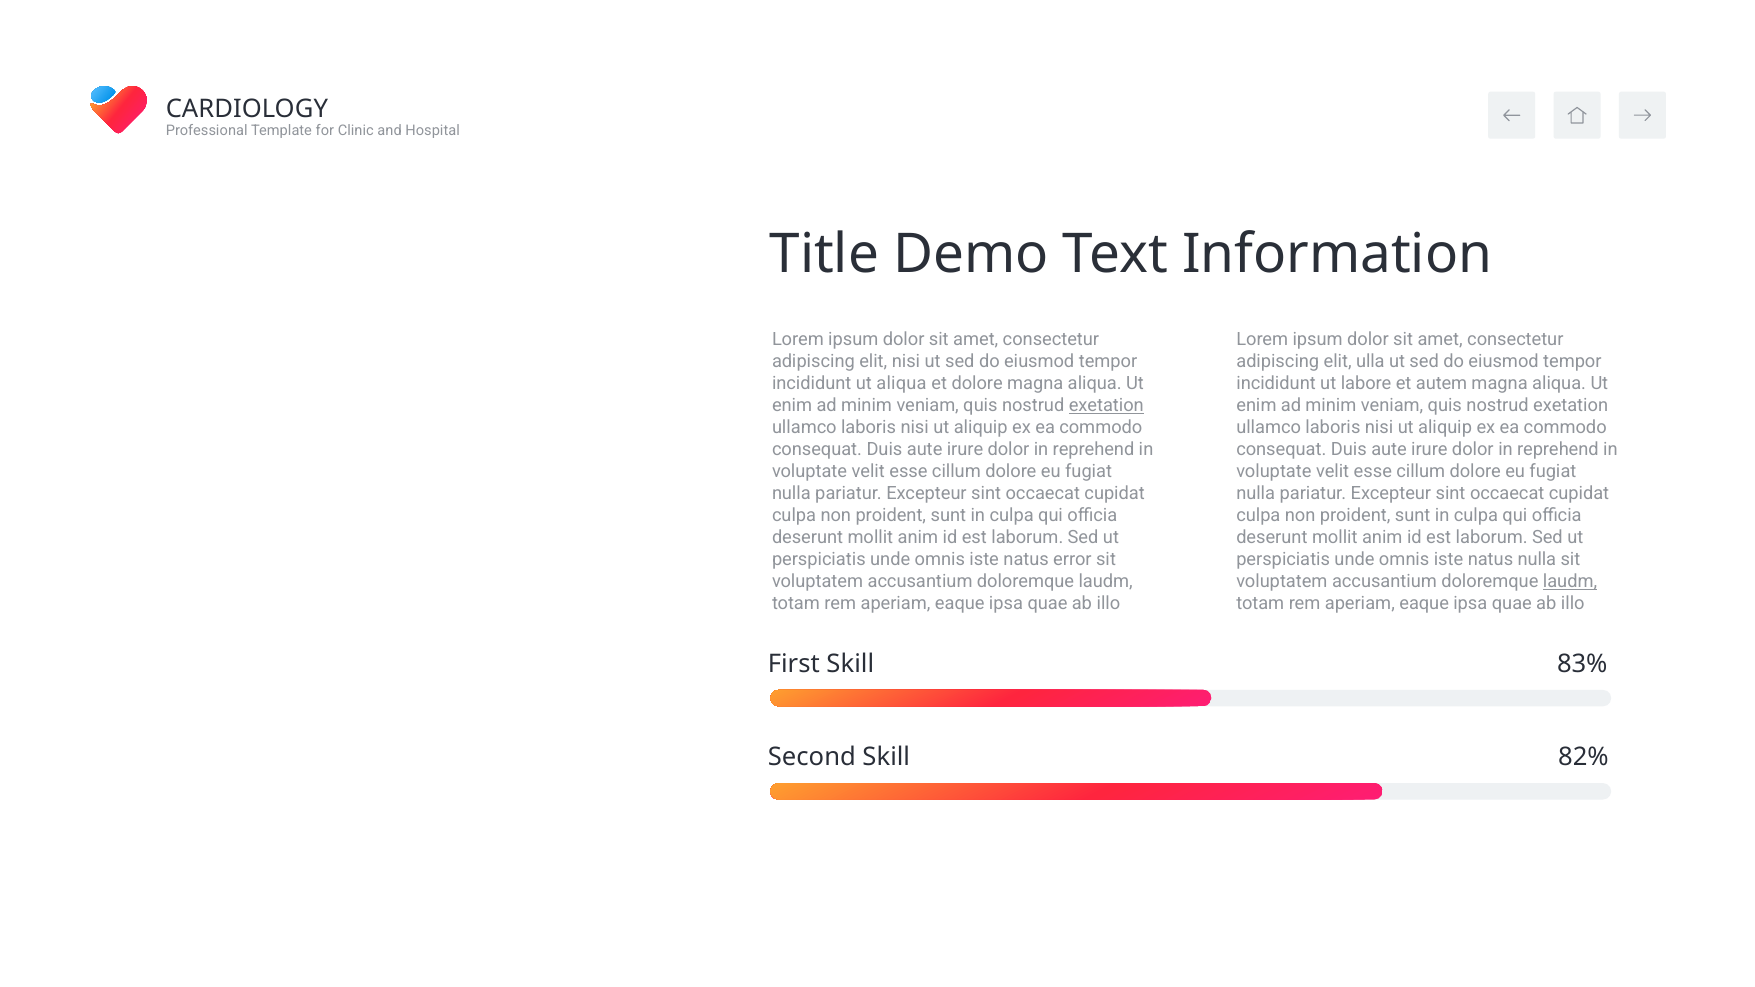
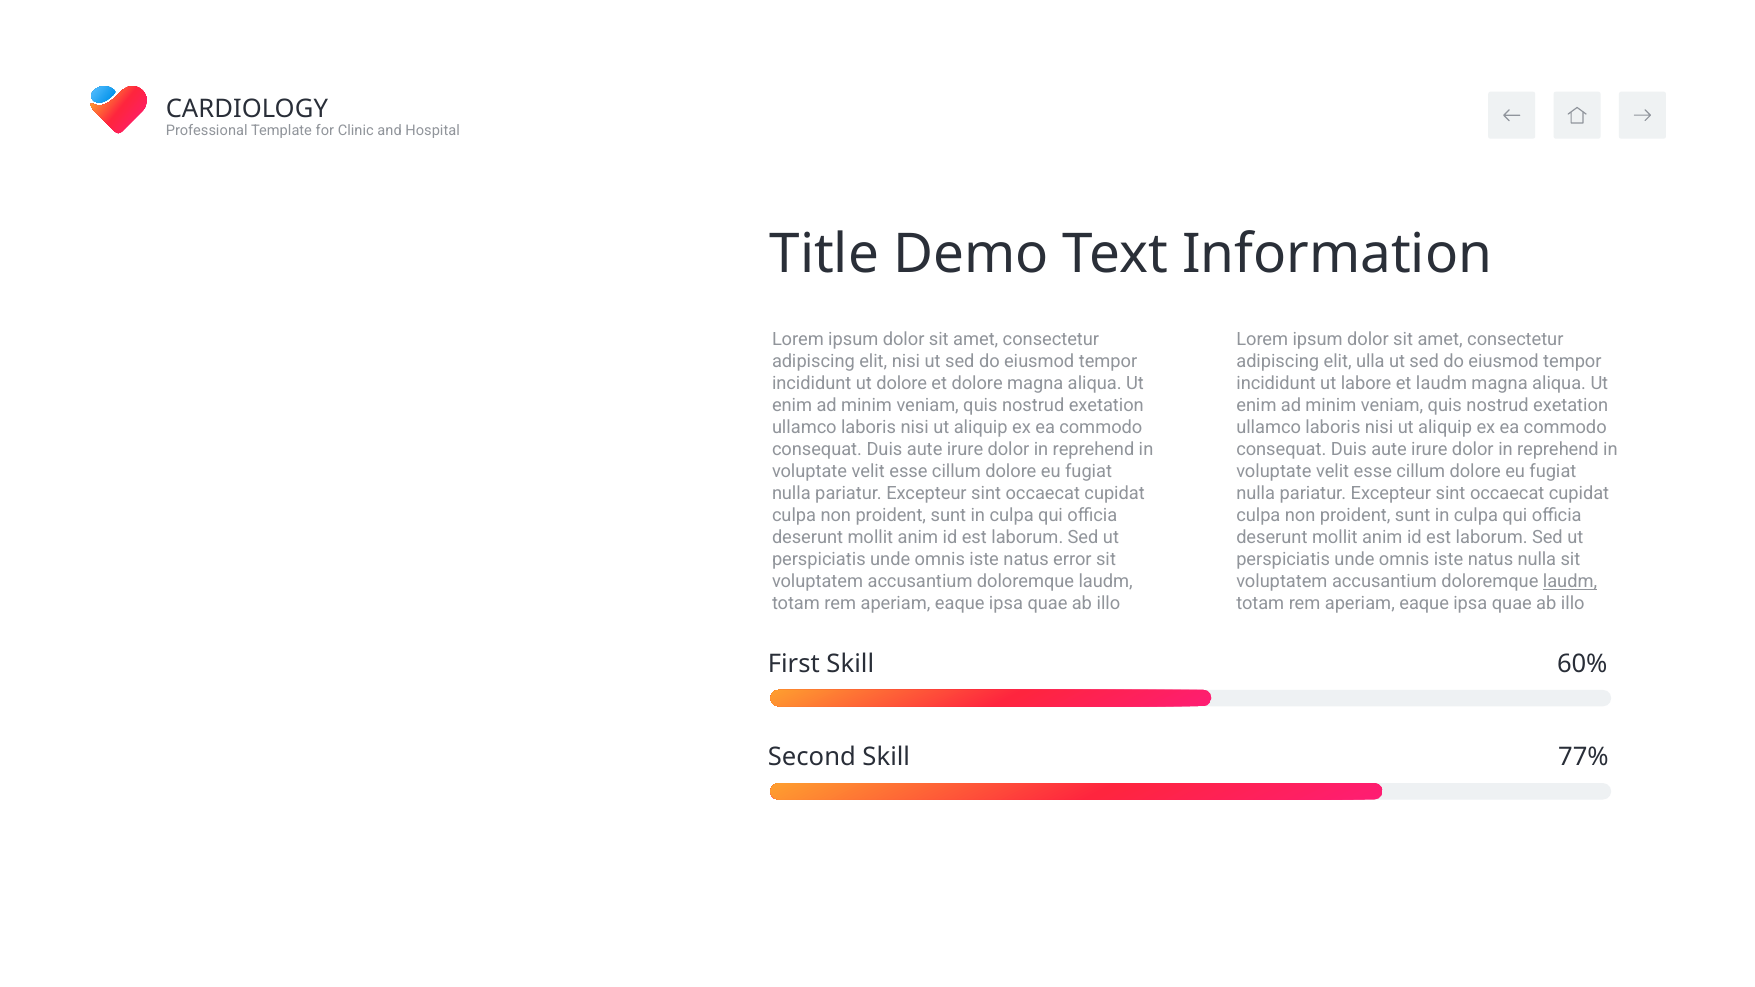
ut aliqua: aliqua -> dolore (902, 384)
et autem: autem -> laudm (1442, 384)
exetation underline: present -> none (1106, 406)
83%: 83% -> 60% (1582, 664)
82%: 82% -> 77% (1583, 757)
